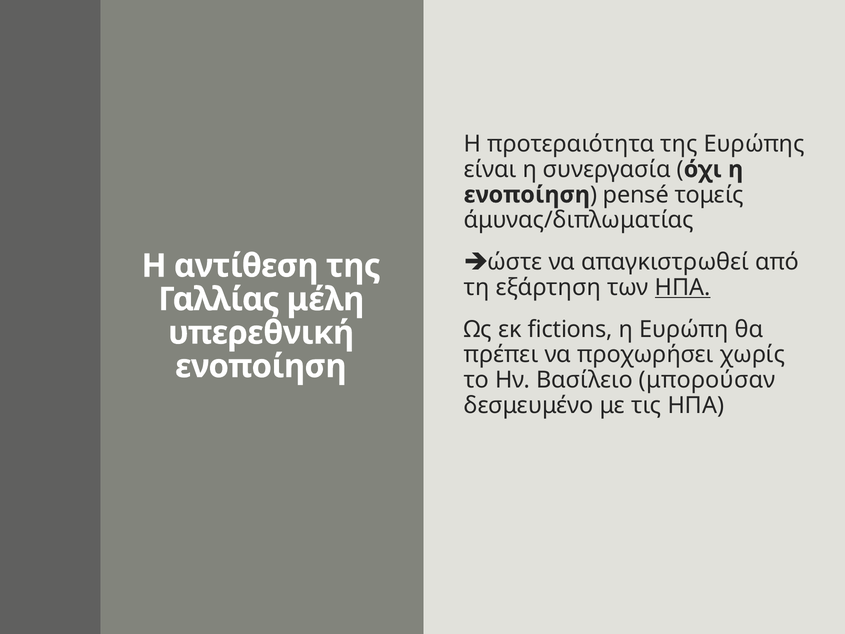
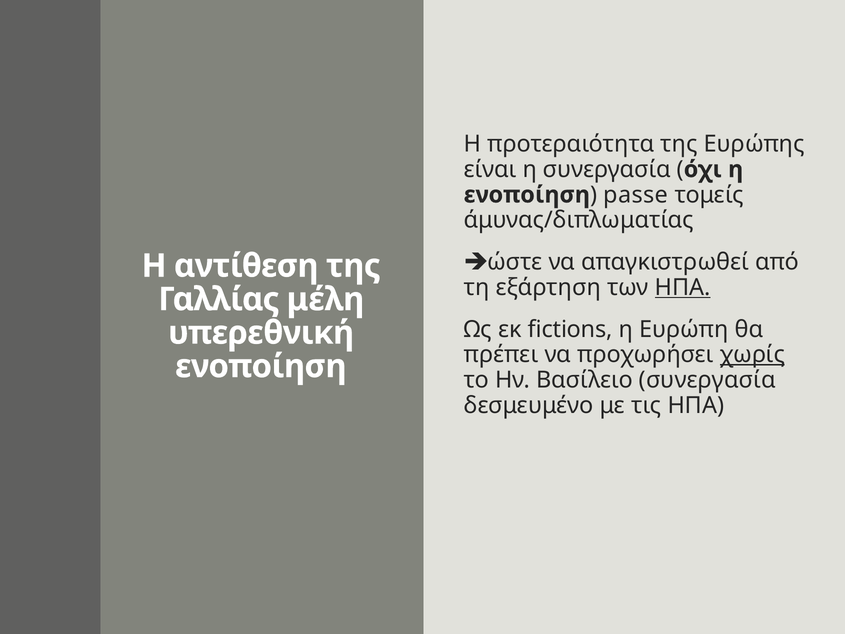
pensé: pensé -> passe (636, 195)
χωρίς underline: none -> present (752, 355)
Βασίλειο μπορούσαν: μπορούσαν -> συνεργασία (707, 380)
